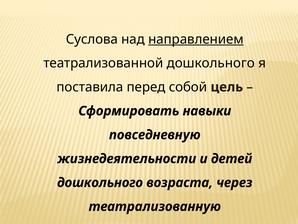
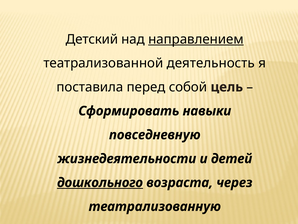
Суслова: Суслова -> Детский (92, 39)
театрализованной дошкольного: дошкольного -> деятельность (211, 63)
дошкольного underline: none -> present (100, 182)
